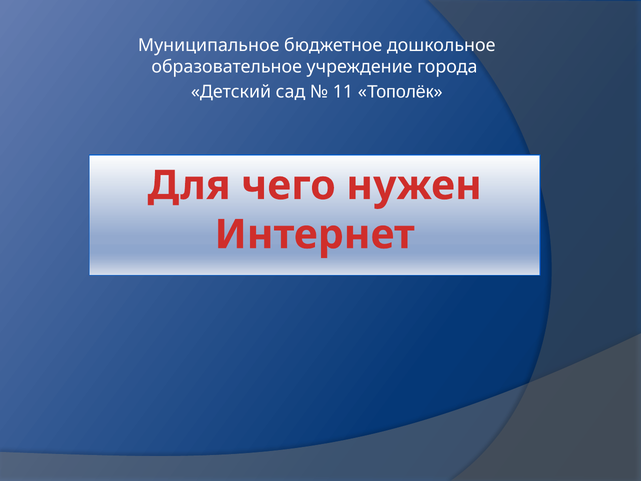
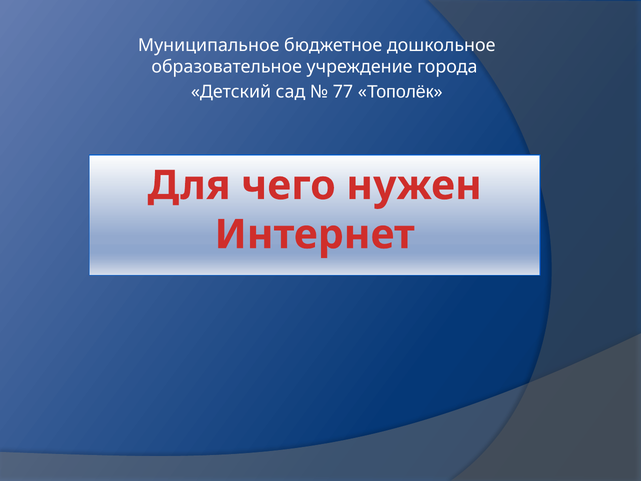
11: 11 -> 77 (343, 92)
